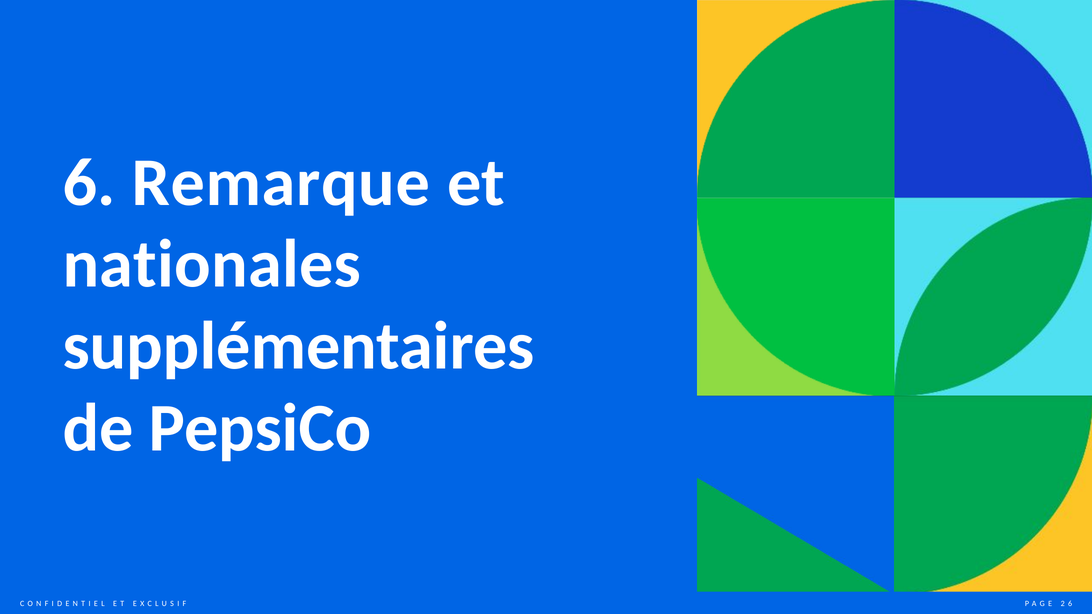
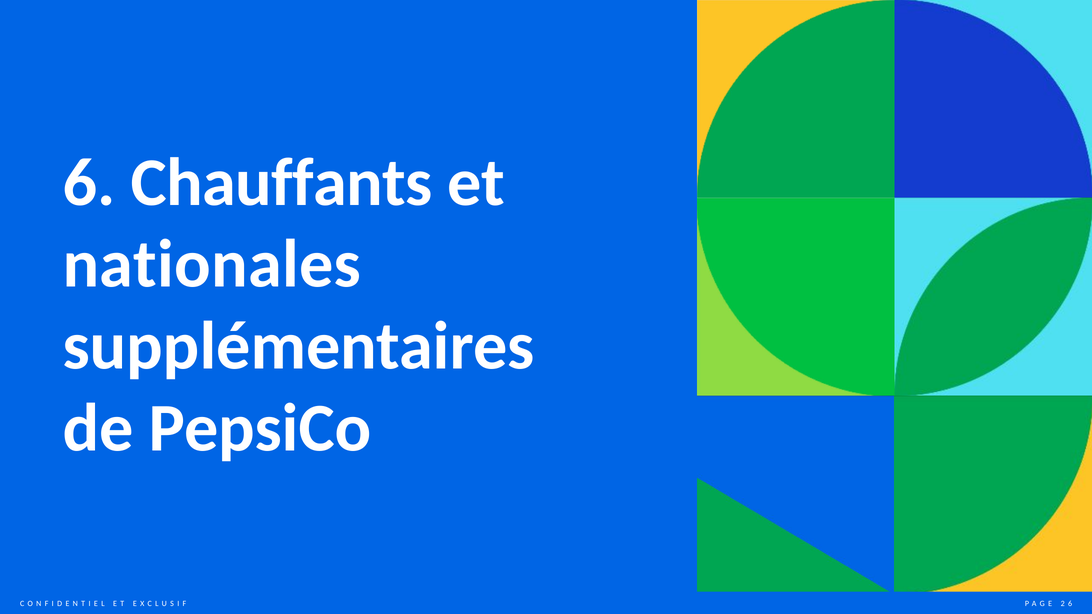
Remarque: Remarque -> Chauffants (282, 183)
